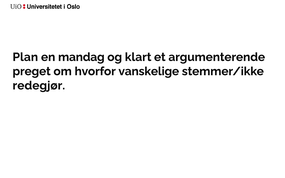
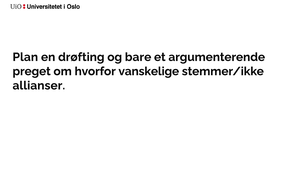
mandag: mandag -> drøfting (81, 57)
klart: klart -> bare (138, 57)
redegjør: redegjør -> allianser (39, 86)
